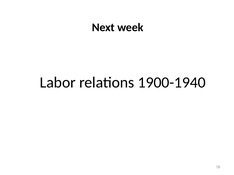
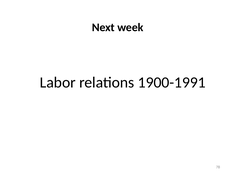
1900-1940: 1900-1940 -> 1900-1991 (172, 83)
